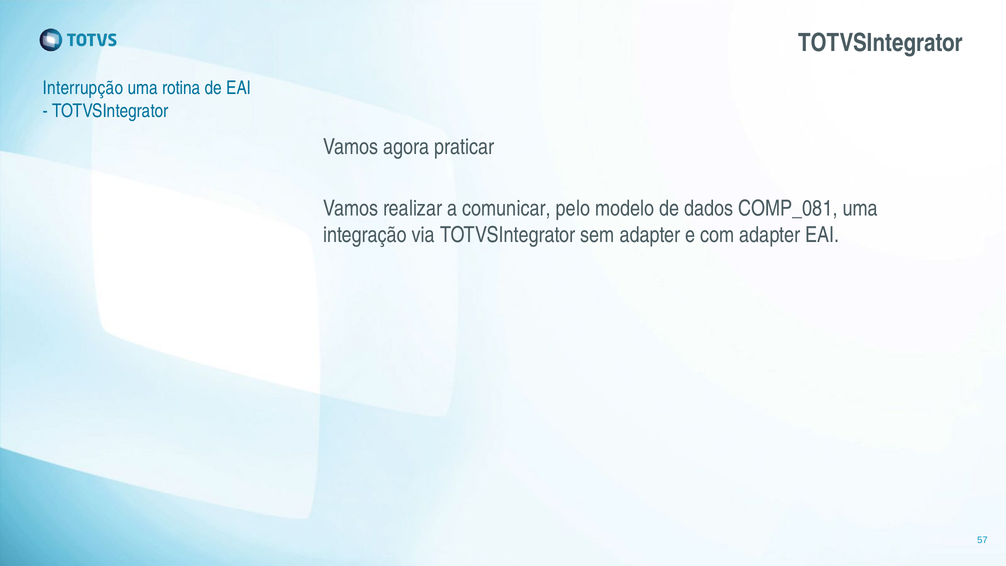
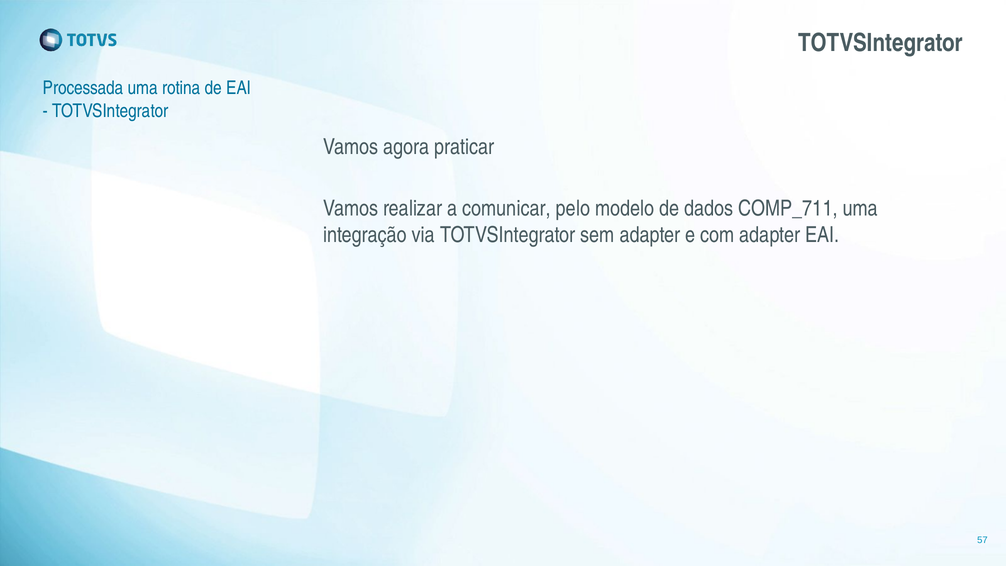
Interrupção: Interrupção -> Processada (83, 88)
COMP_081: COMP_081 -> COMP_711 (788, 209)
